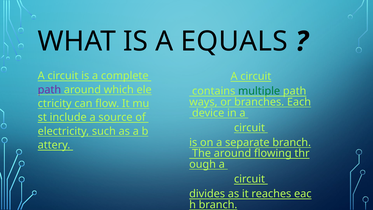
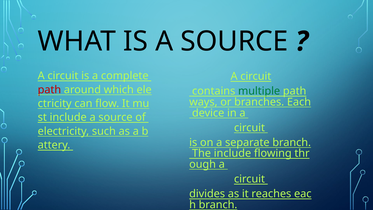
IS A EQUALS: EQUALS -> SOURCE (234, 41)
path colour: purple -> red (49, 90)
The around: around -> include (232, 153)
